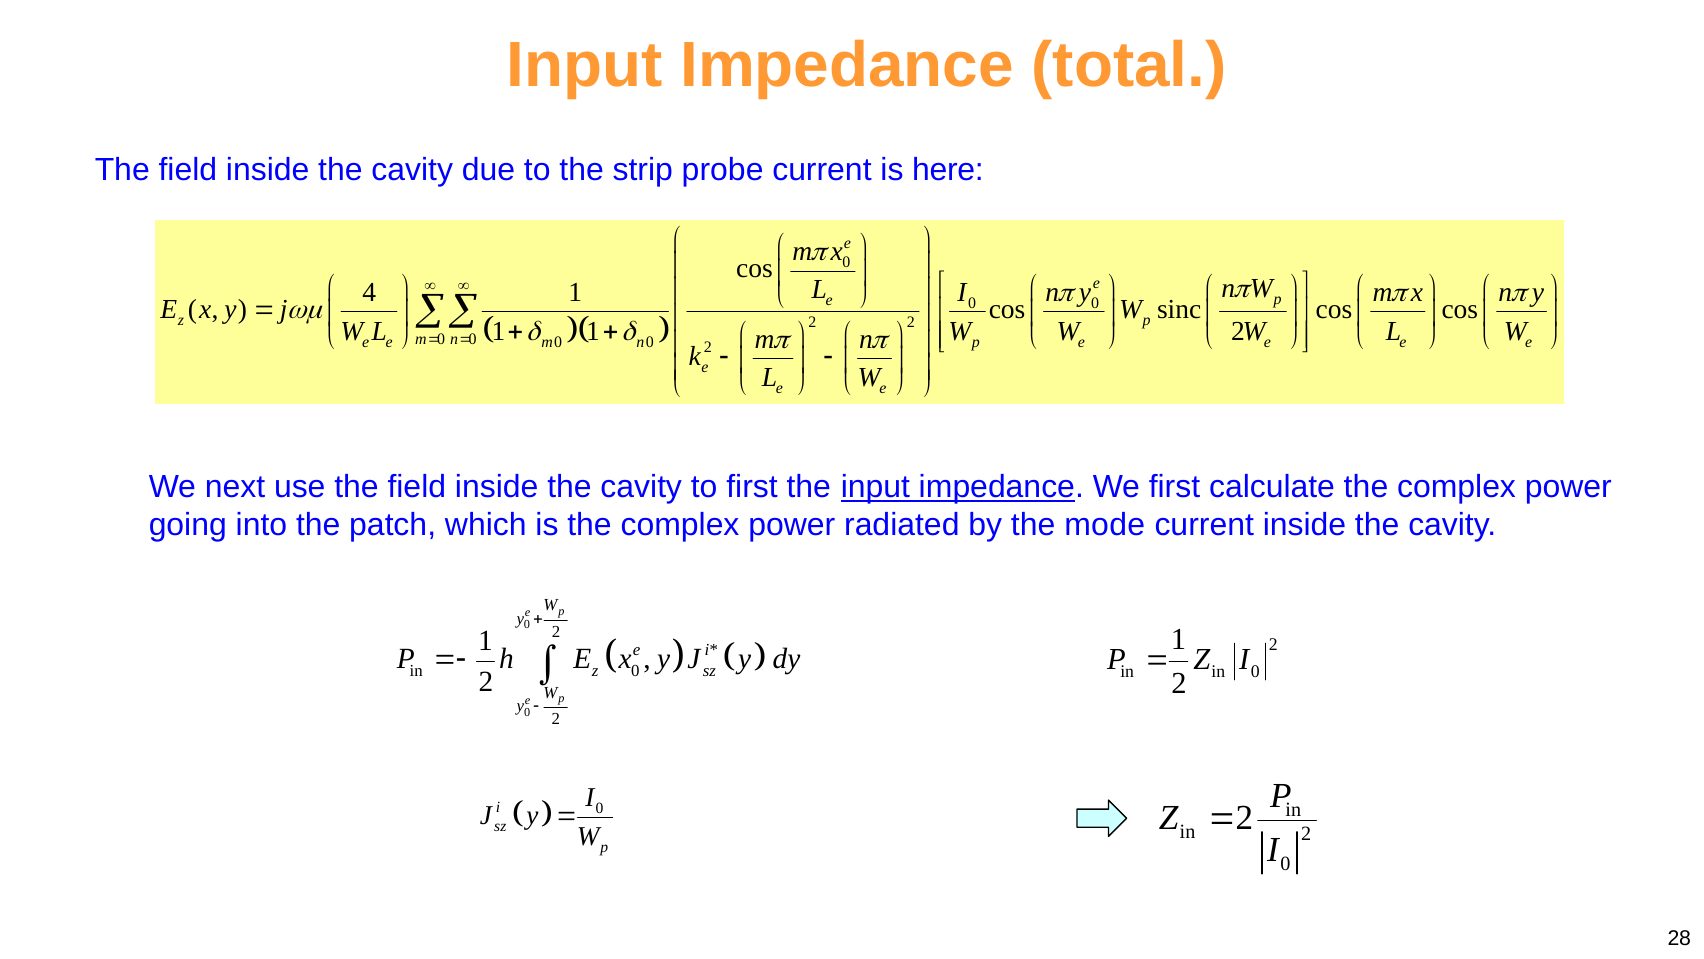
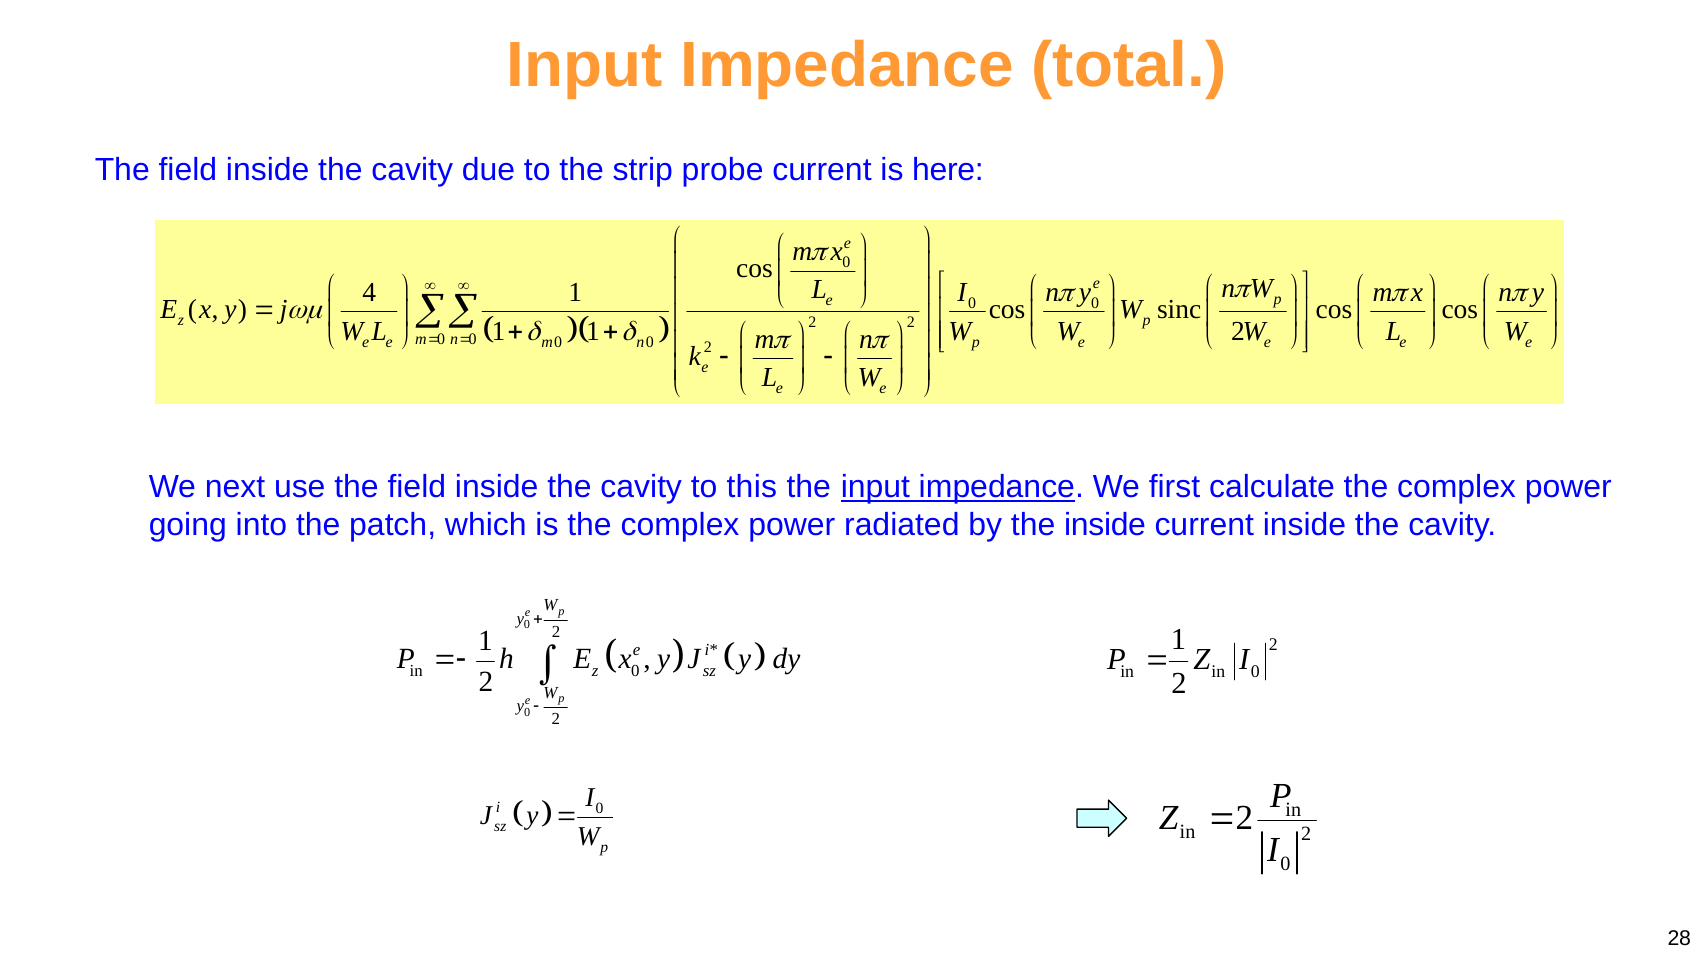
to first: first -> this (752, 487)
the mode: mode -> inside (1105, 525)
